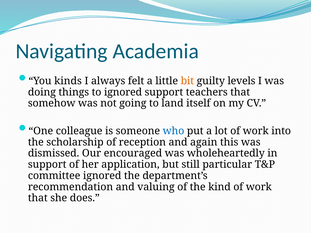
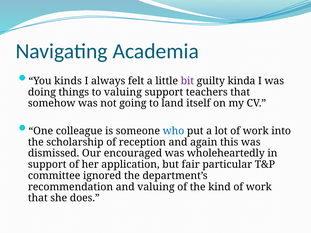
bit colour: orange -> purple (187, 81)
levels: levels -> kinda (242, 81)
to ignored: ignored -> valuing (123, 92)
still: still -> fair (191, 165)
